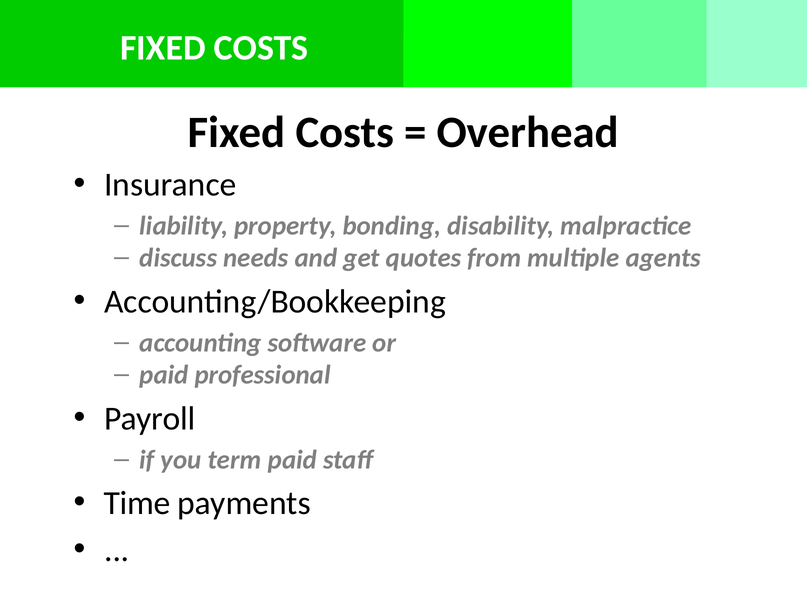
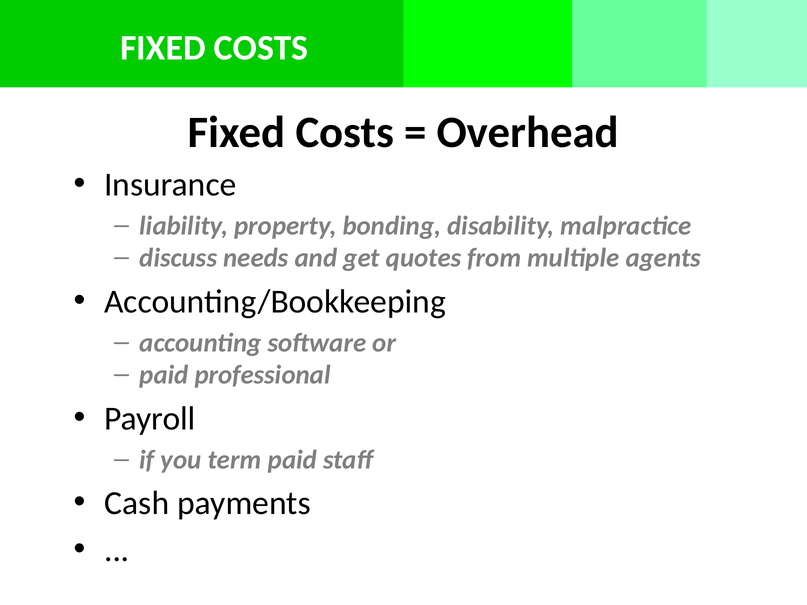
Time: Time -> Cash (137, 503)
